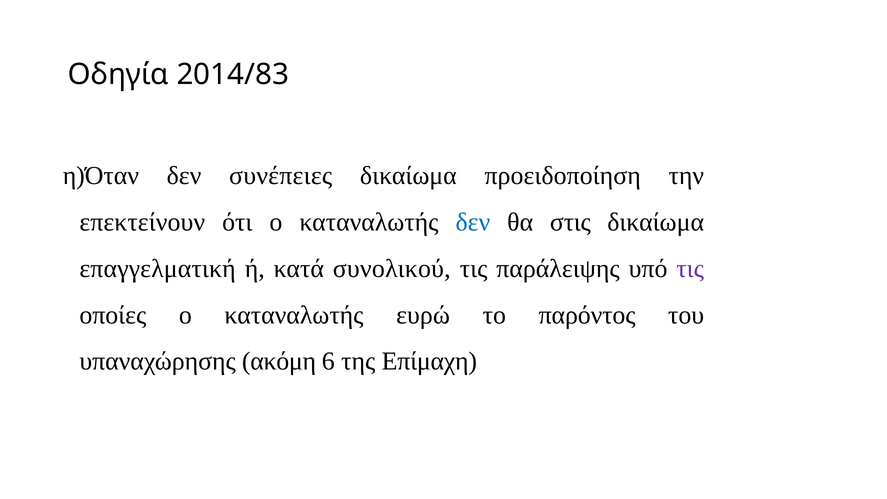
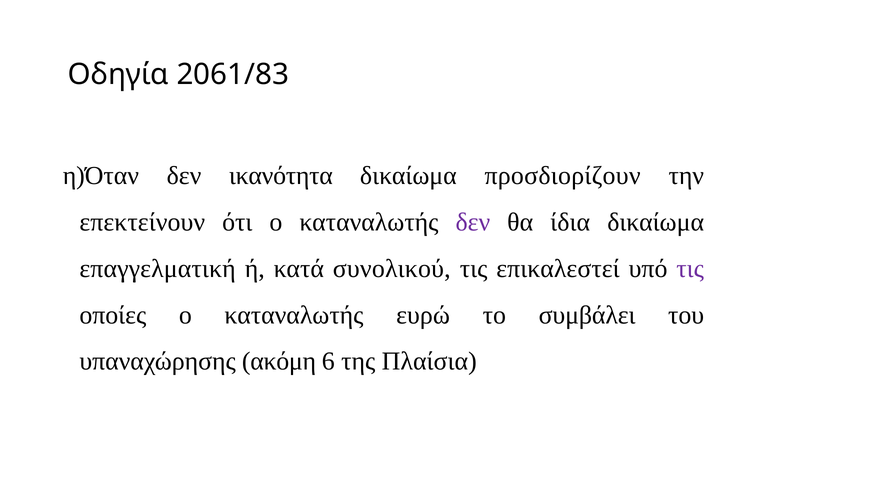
2014/83: 2014/83 -> 2061/83 (233, 75)
συνέπειες: συνέπειες -> ικανότητα (281, 176)
προειδοποίηση: προειδοποίηση -> προσδιορίζουν (563, 176)
δεν colour: blue -> purple (473, 222)
στις: στις -> ίδια (570, 222)
παράλειψης: παράλειψης -> επικαλεστεί (558, 268)
παρόντος: παρόντος -> συμβάλει (587, 315)
Επίμαχη: Επίμαχη -> Πλαίσια (429, 361)
